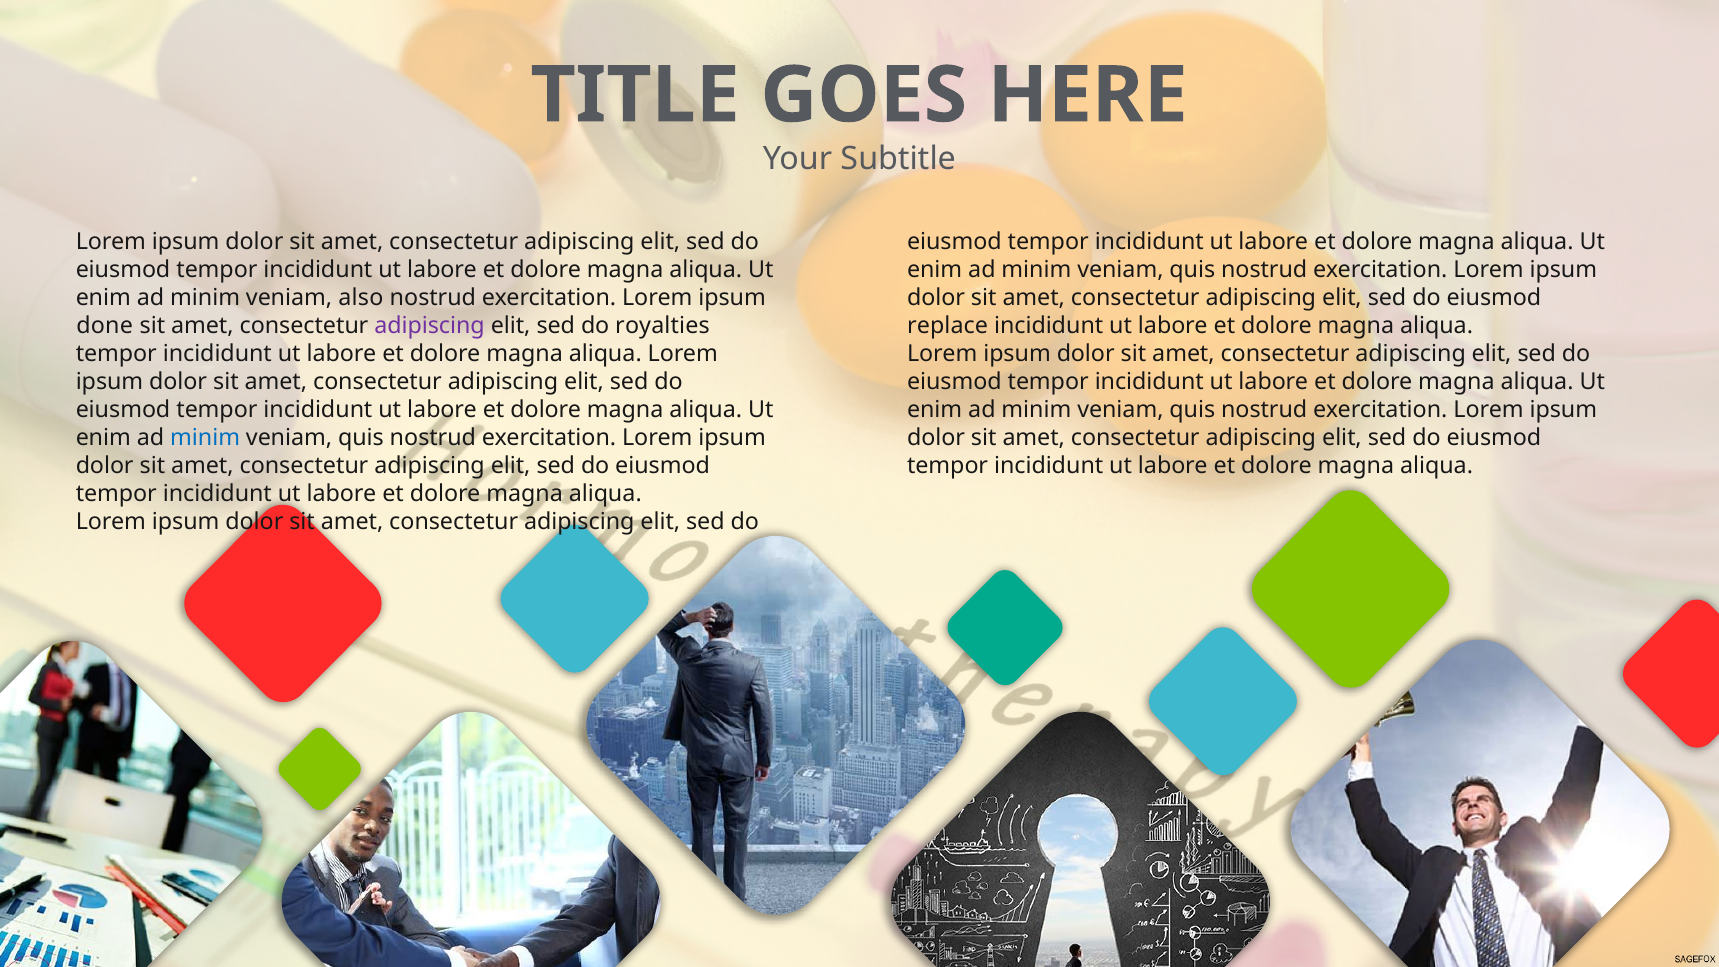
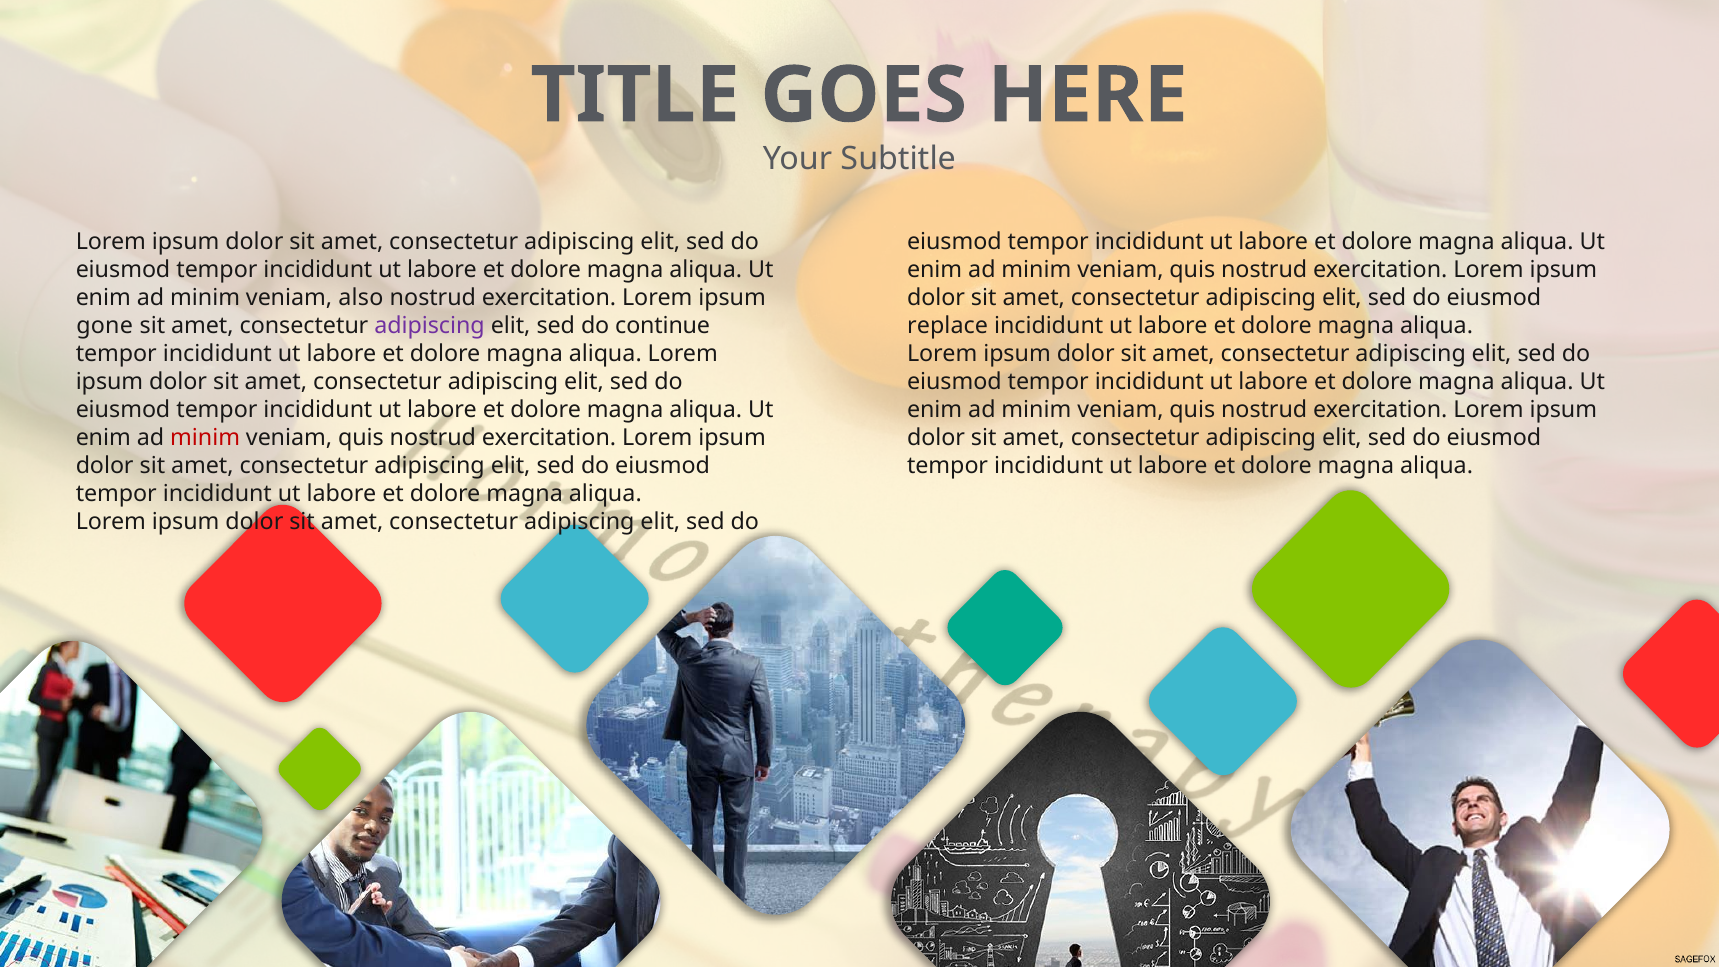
done: done -> gone (105, 326)
royalties: royalties -> continue (663, 326)
minim colour: blue -> red (205, 437)
